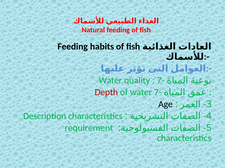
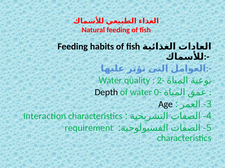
7-: 7- -> 2- (161, 81)
Depth colour: red -> black (106, 93)
water 7-: 7- -> 0- (158, 93)
Description: Description -> Interaction (45, 116)
